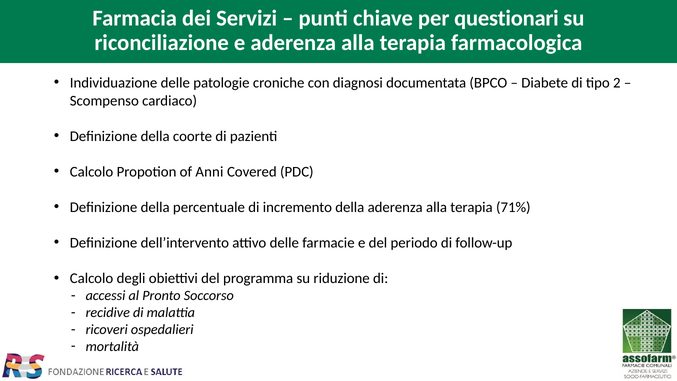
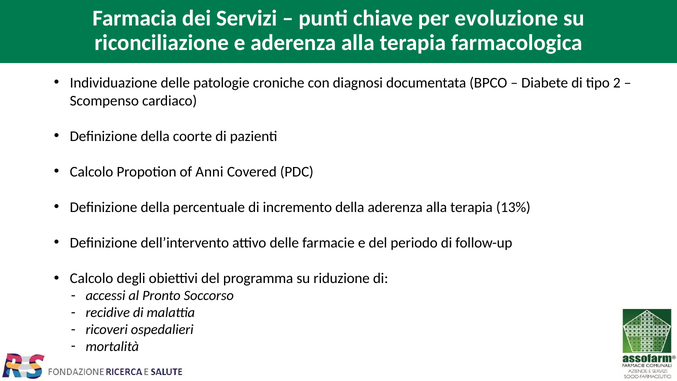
questionari: questionari -> evoluzione (506, 18)
71%: 71% -> 13% (513, 207)
